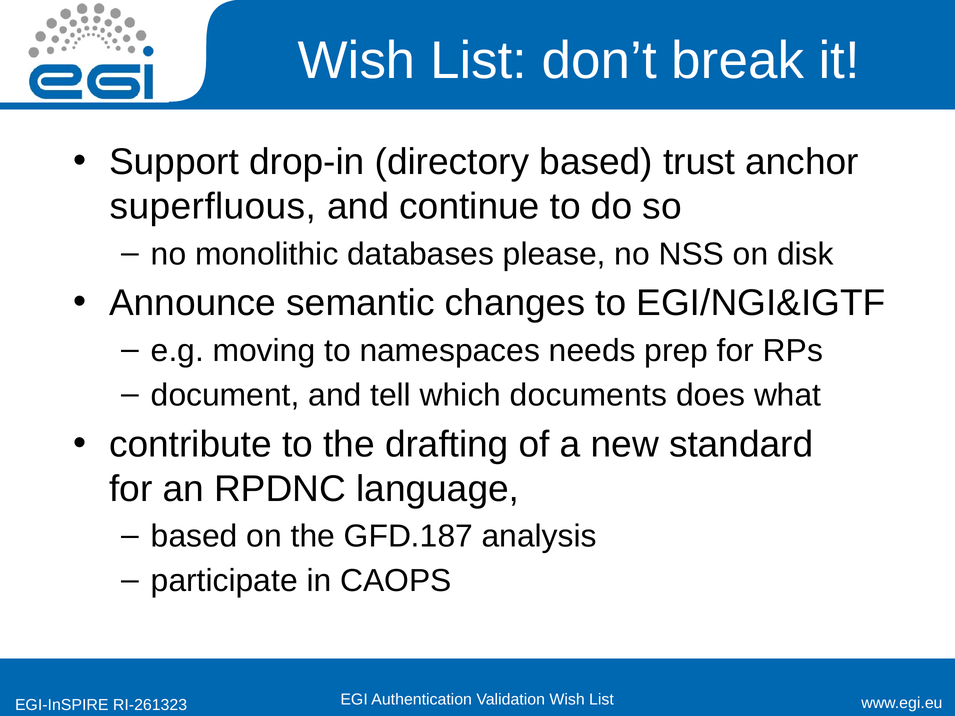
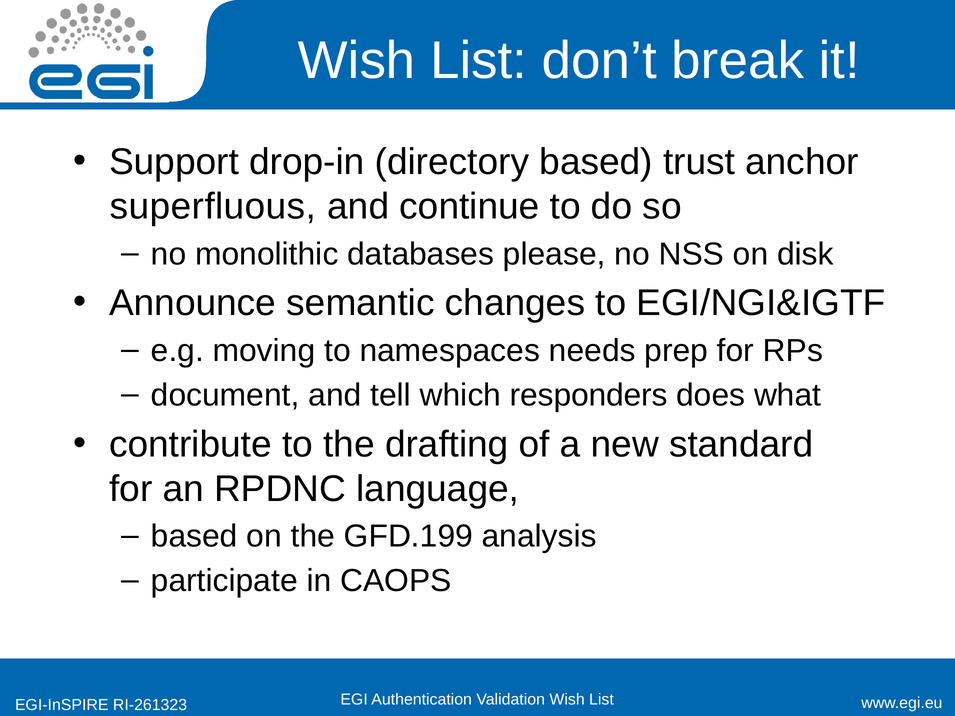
documents: documents -> responders (589, 395)
GFD.187: GFD.187 -> GFD.199 (408, 536)
